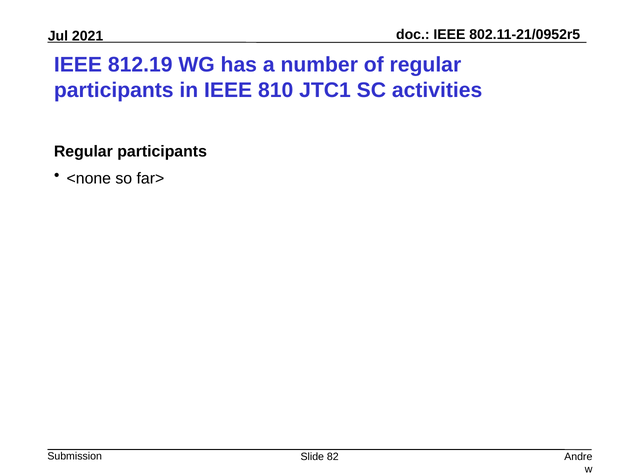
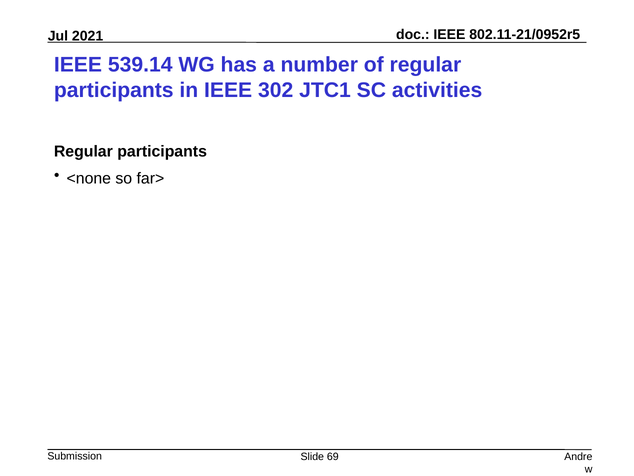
812.19: 812.19 -> 539.14 (140, 65)
810: 810 -> 302 (276, 90)
82: 82 -> 69 (333, 456)
